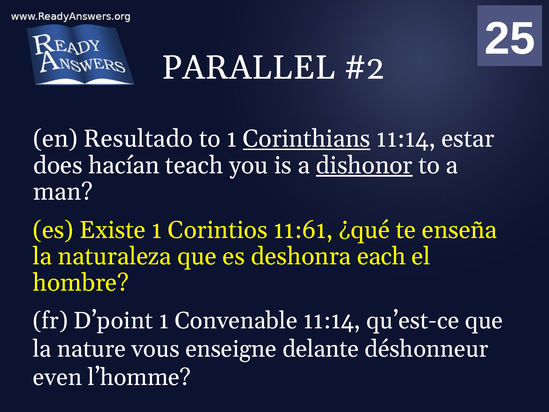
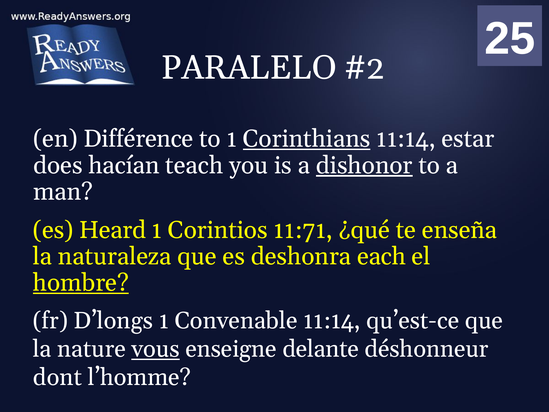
PARALLEL: PARALLEL -> PARALELO (249, 68)
Resultado: Resultado -> Différence (138, 139)
Existe: Existe -> Heard (113, 230)
11:61: 11:61 -> 11:71 (303, 230)
hombre underline: none -> present (81, 283)
D’point: D’point -> D’longs (113, 320)
vous underline: none -> present (156, 349)
even: even -> dont (57, 377)
